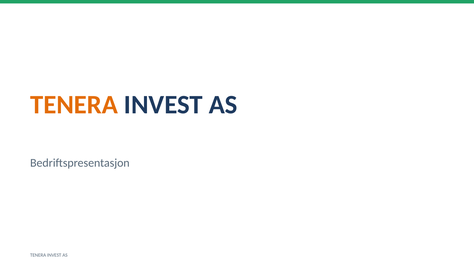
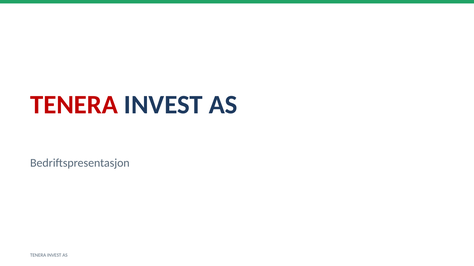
TENERA colour: orange -> red (74, 105)
